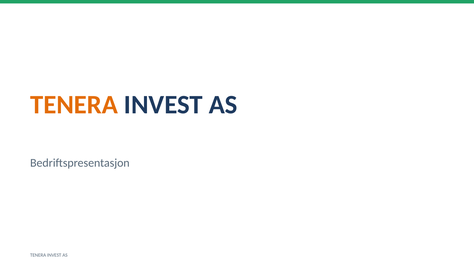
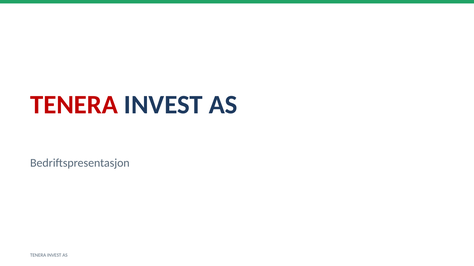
TENERA colour: orange -> red (74, 105)
